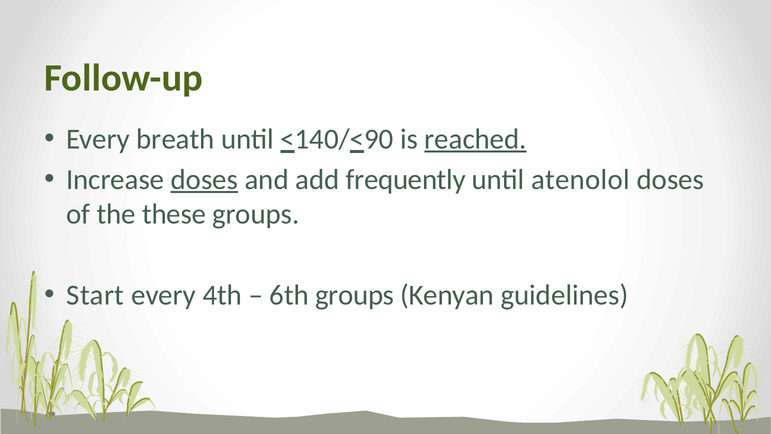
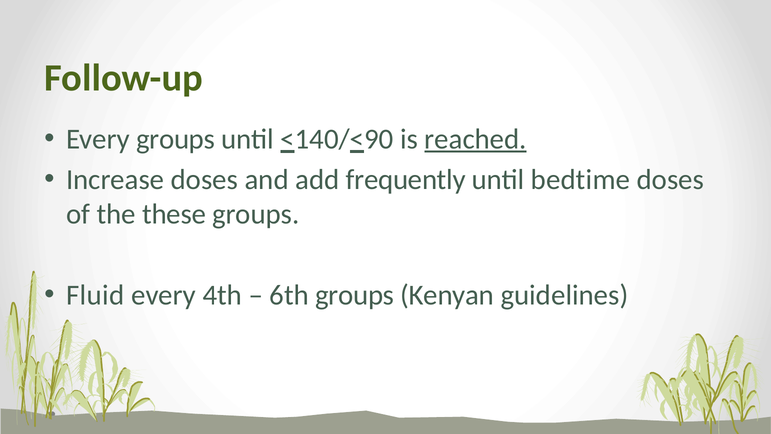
Every breath: breath -> groups (176, 139)
doses underline: present -> none (204, 180)
atenolol: atenolol -> bedtime (580, 180)
Start: Start -> Fluid (95, 295)
